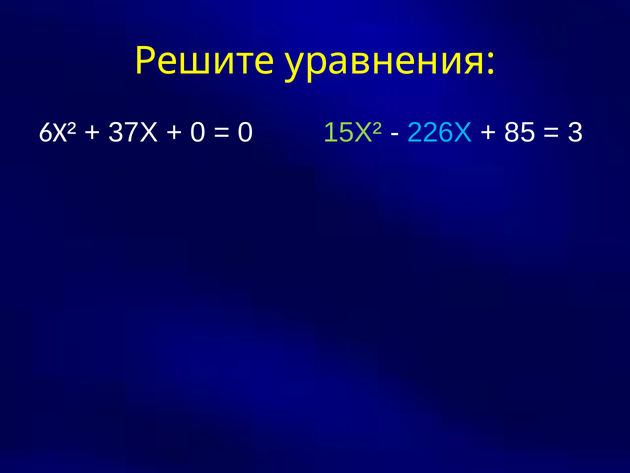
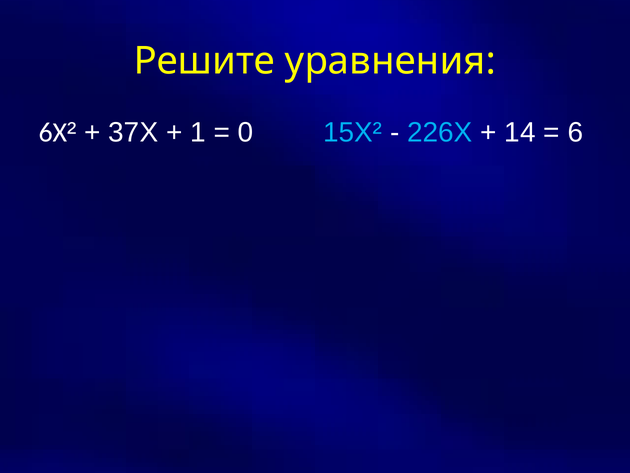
0: 0 -> 1 (198, 132)
15Х² colour: light green -> light blue (353, 132)
85: 85 -> 14 (520, 132)
3: 3 -> 6 (575, 132)
